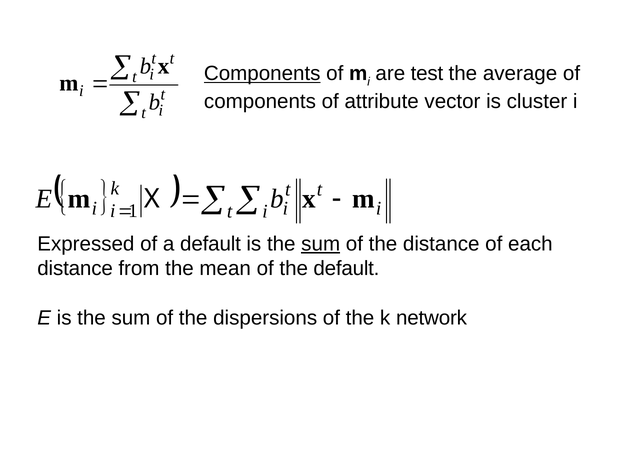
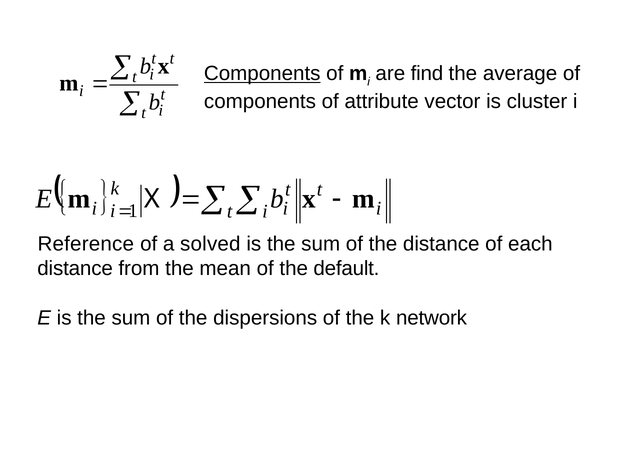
test: test -> find (427, 74)
Expressed: Expressed -> Reference (86, 244)
a default: default -> solved (210, 244)
sum underline: present -> none (321, 244)
